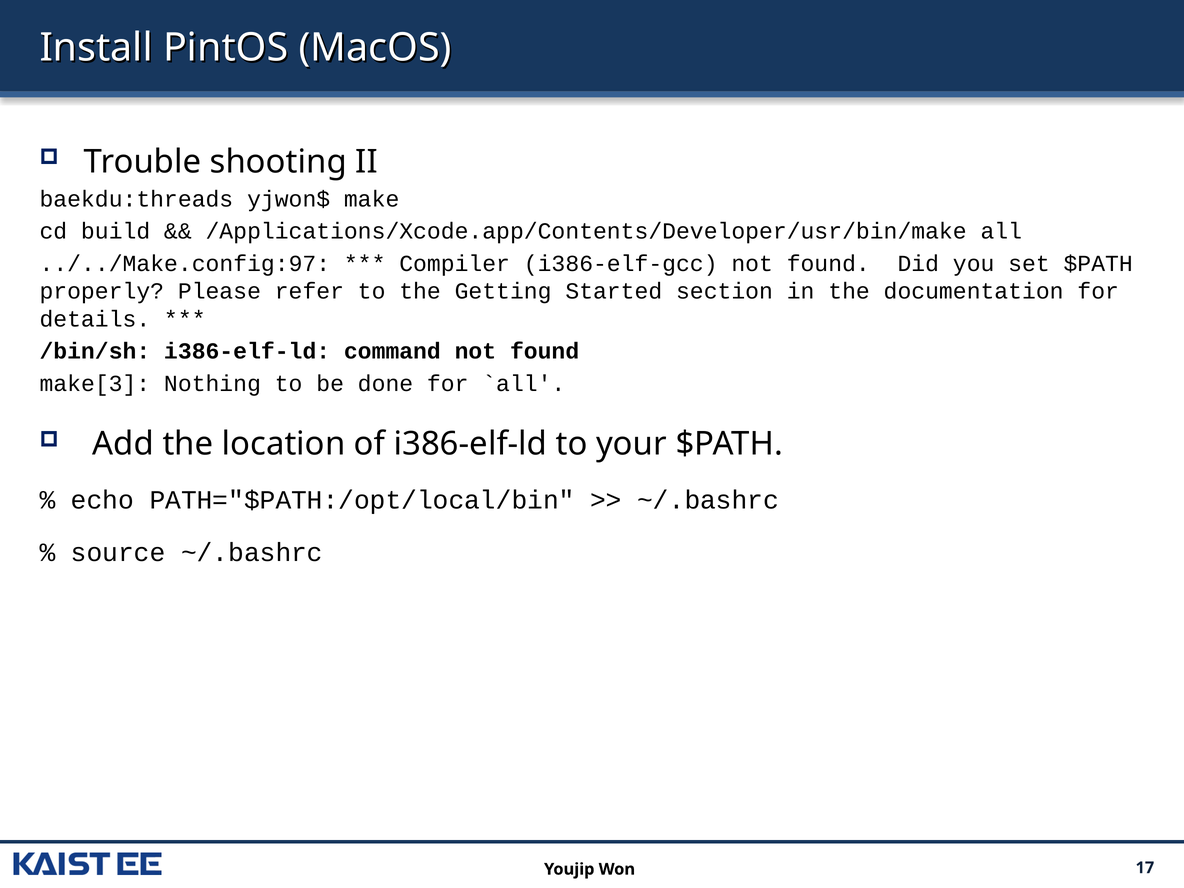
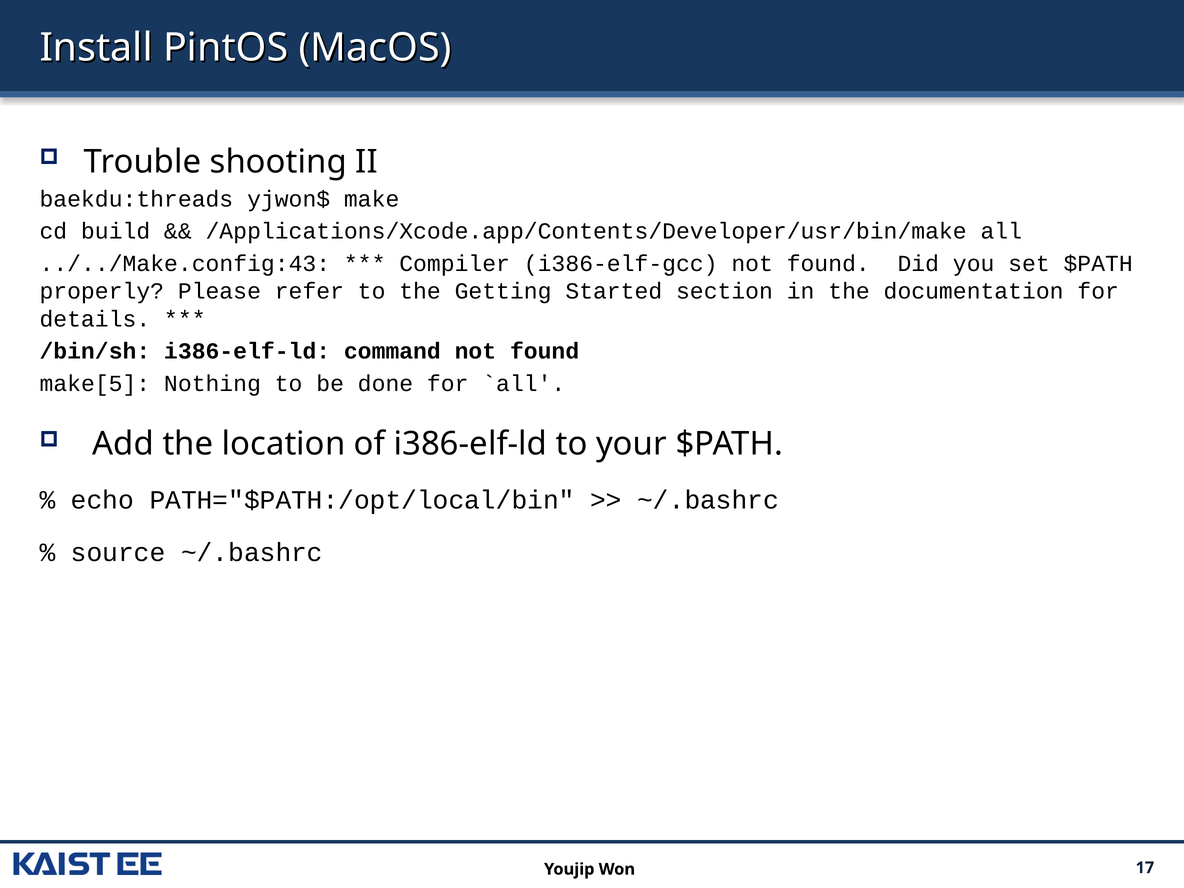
../../Make.config:97: ../../Make.config:97 -> ../../Make.config:43 (185, 264)
make[3: make[3 -> make[5 (95, 383)
